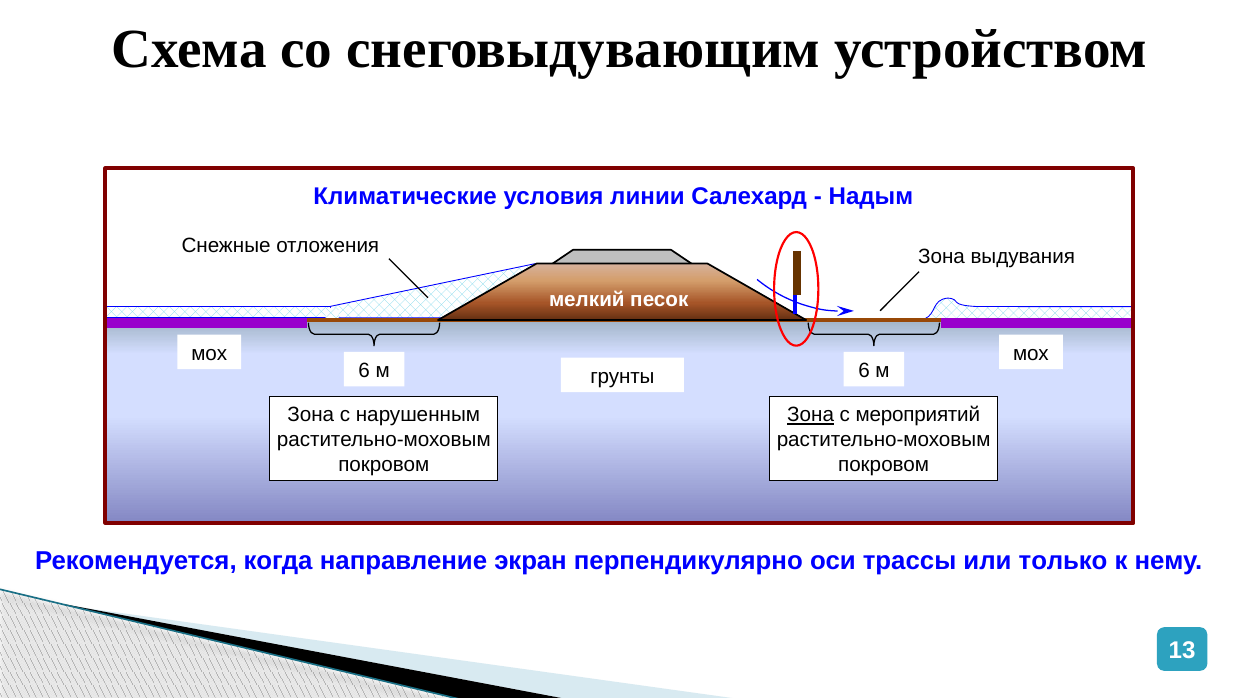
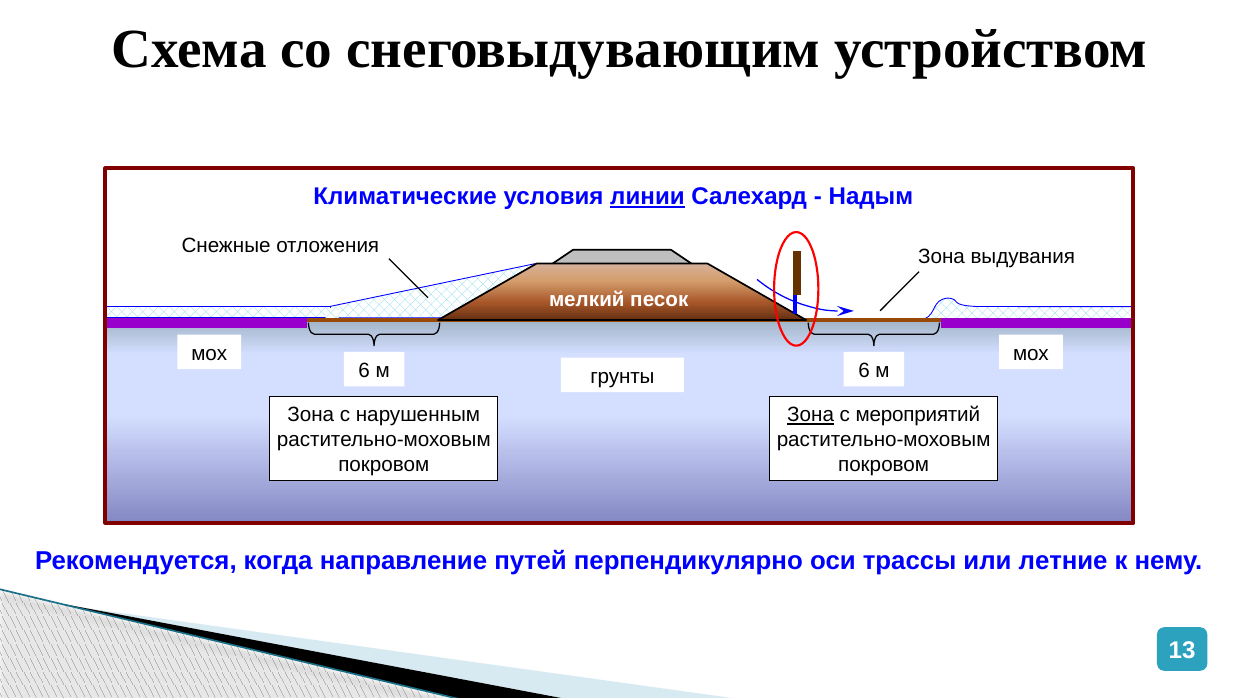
линии underline: none -> present (647, 196)
экран: экран -> путей (531, 561)
только: только -> летние (1063, 561)
